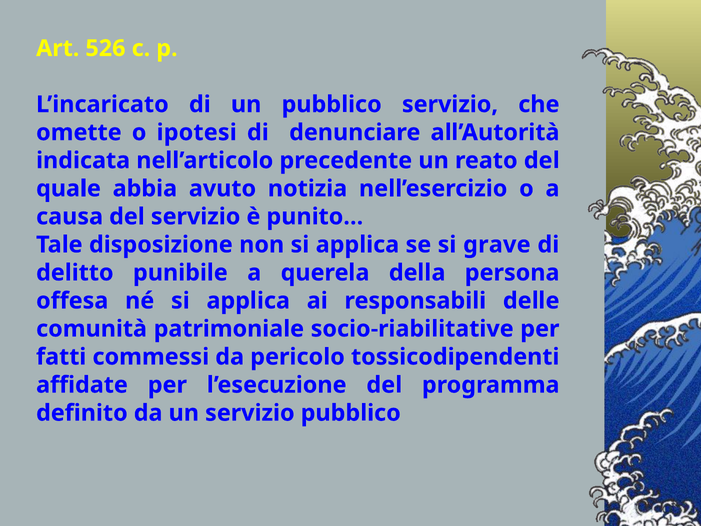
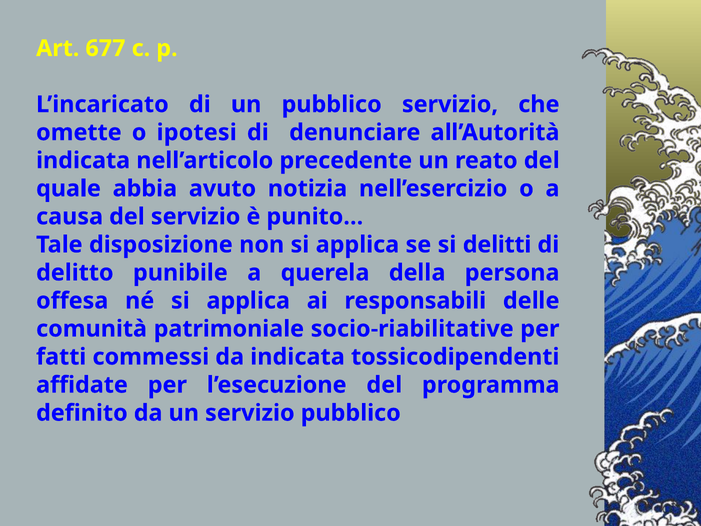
526: 526 -> 677 (105, 48)
grave: grave -> delitti (497, 245)
da pericolo: pericolo -> indicata (298, 357)
